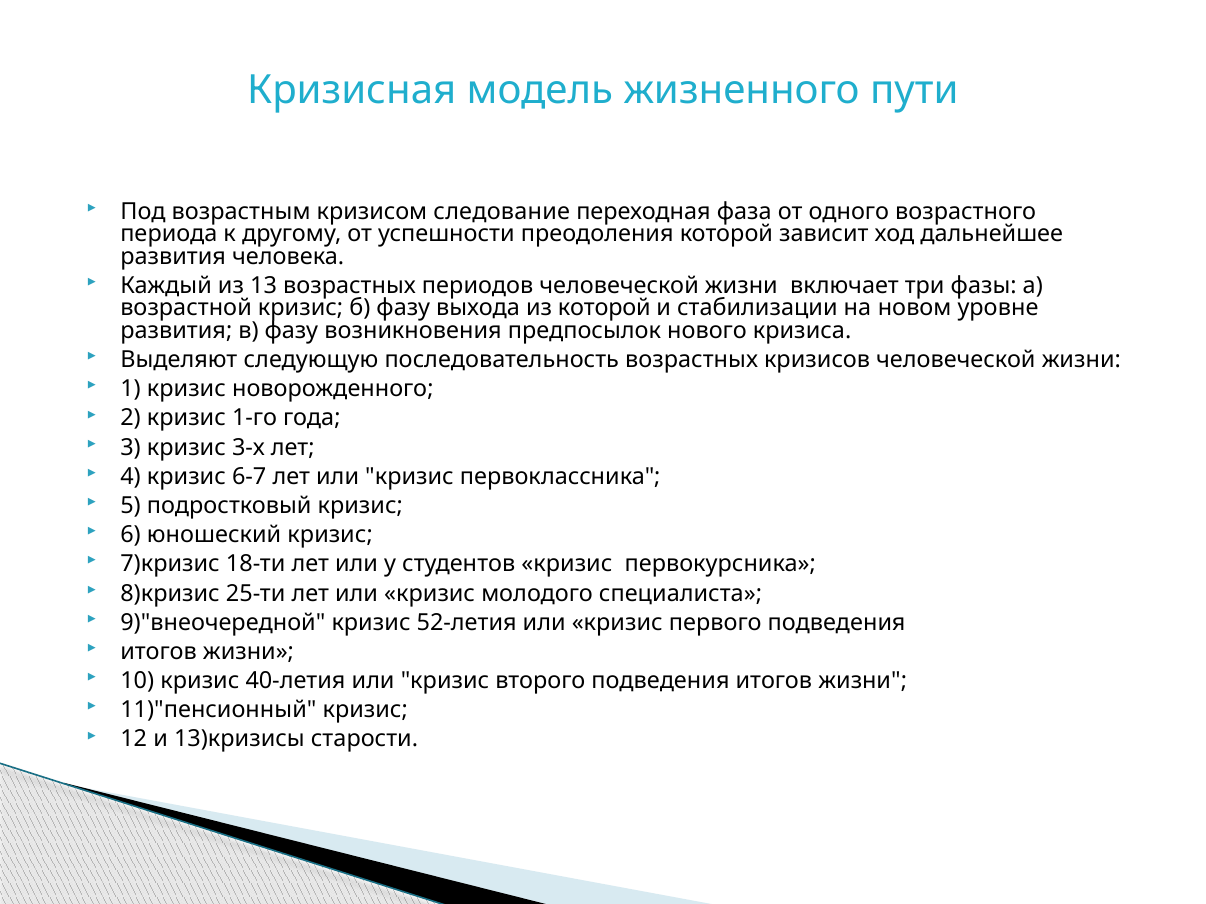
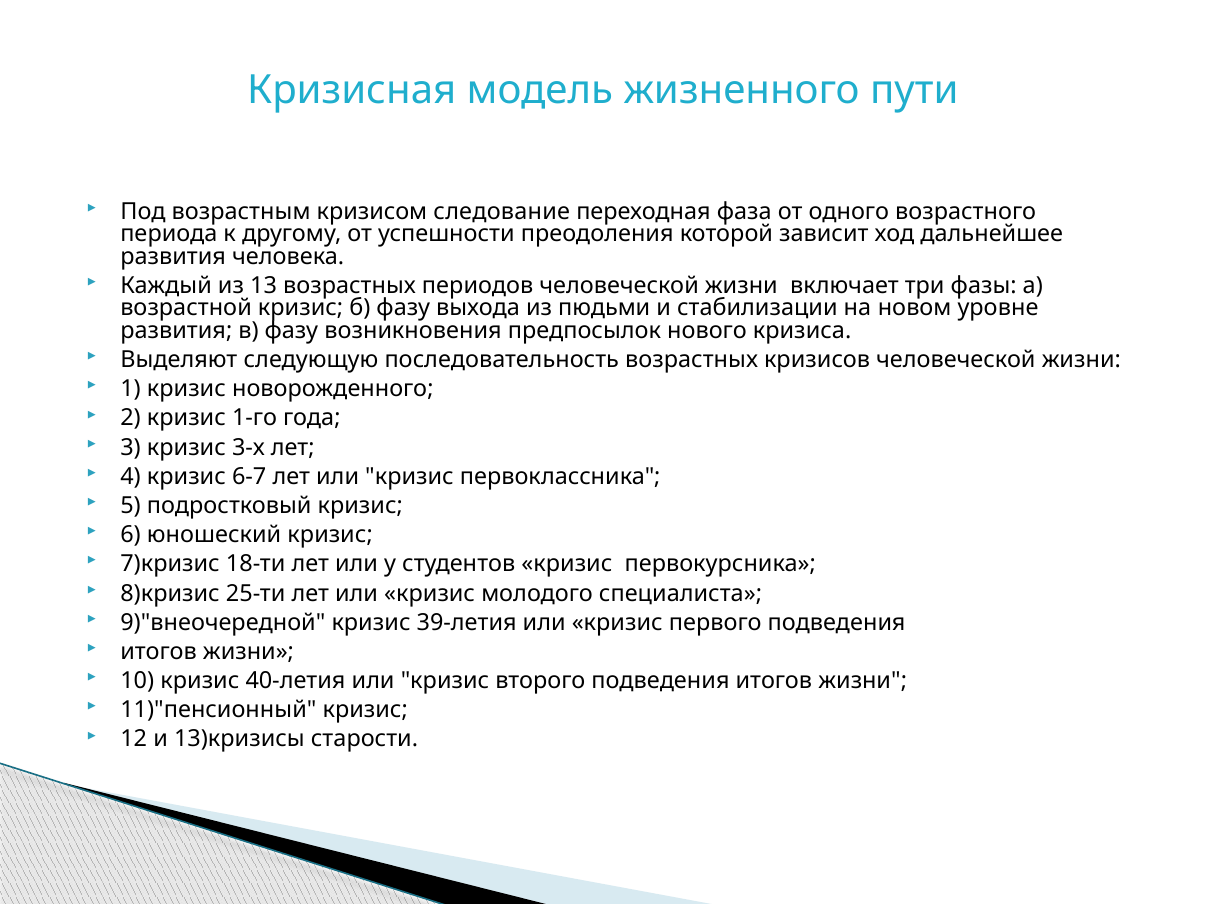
из которой: которой -> пюдьми (604, 308)
52-летия: 52-летия -> 39-летия (467, 623)
